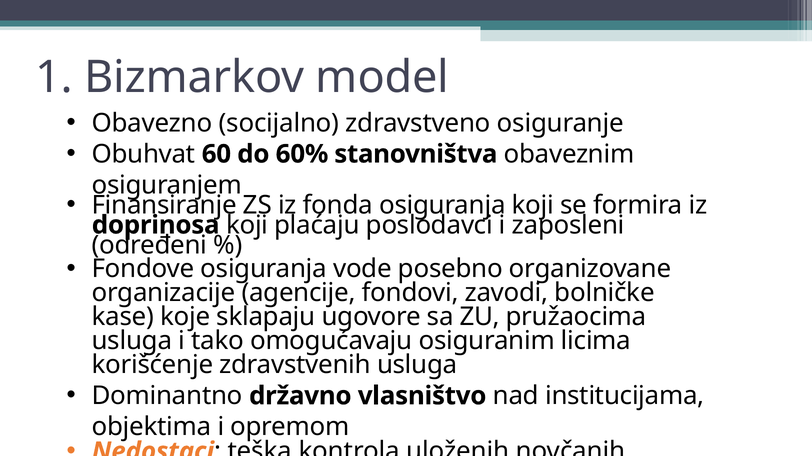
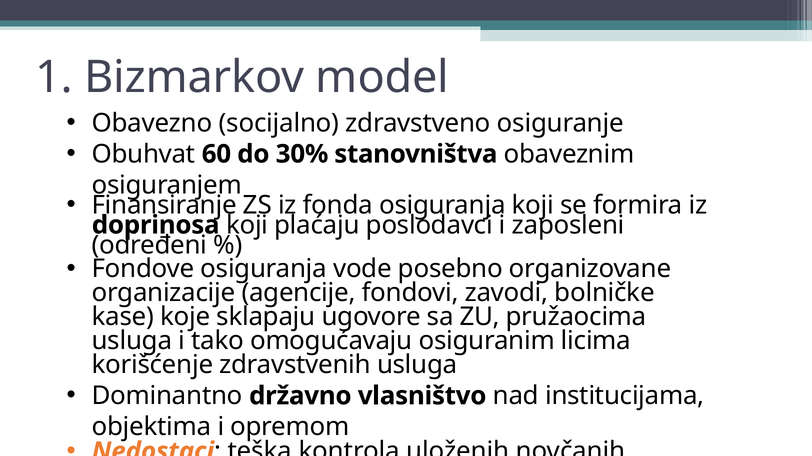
60%: 60% -> 30% (302, 154)
